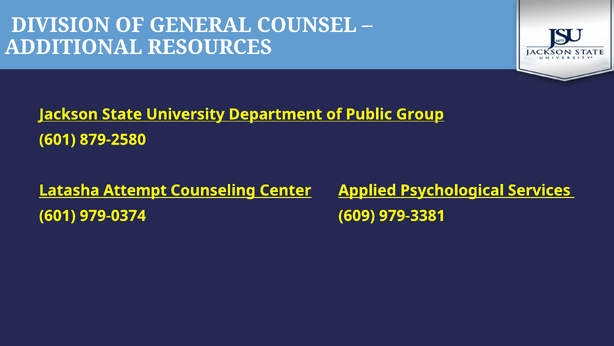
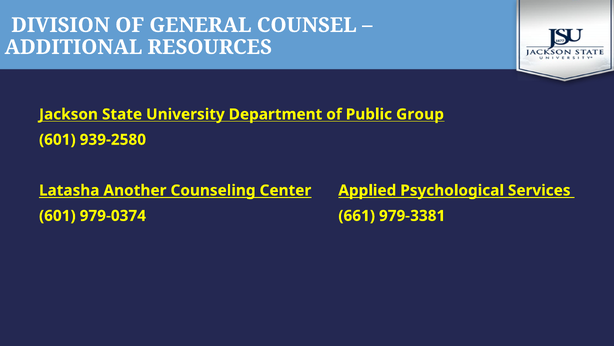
879-2580: 879-2580 -> 939-2580 (113, 139)
Attempt: Attempt -> Another (135, 190)
609: 609 -> 661 (357, 215)
